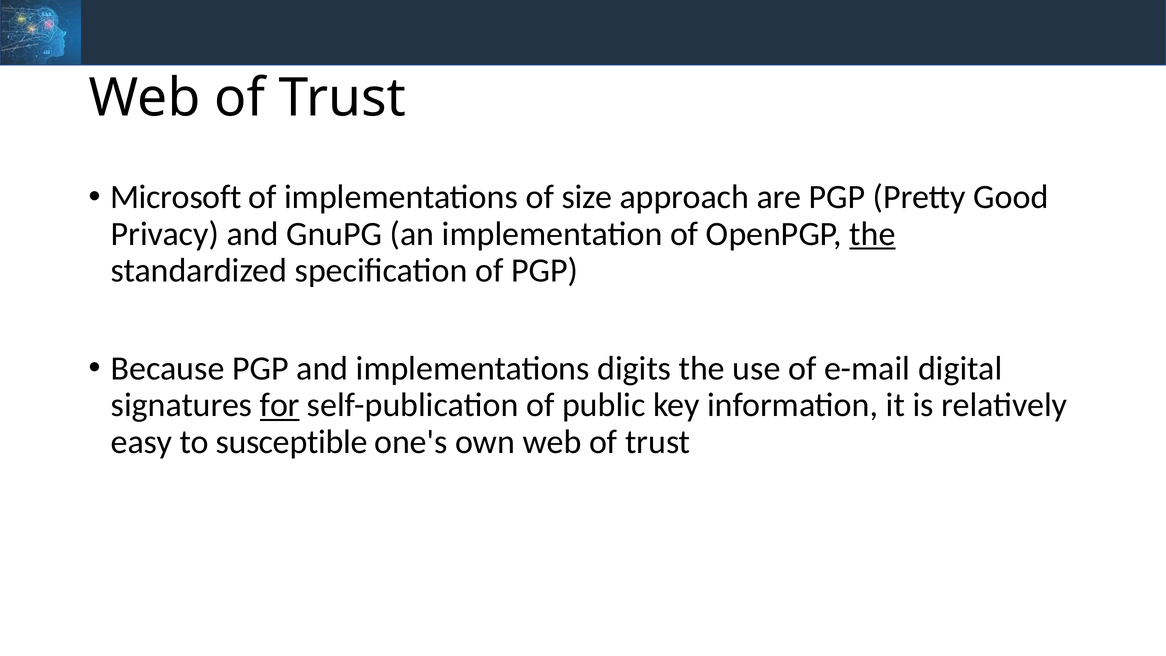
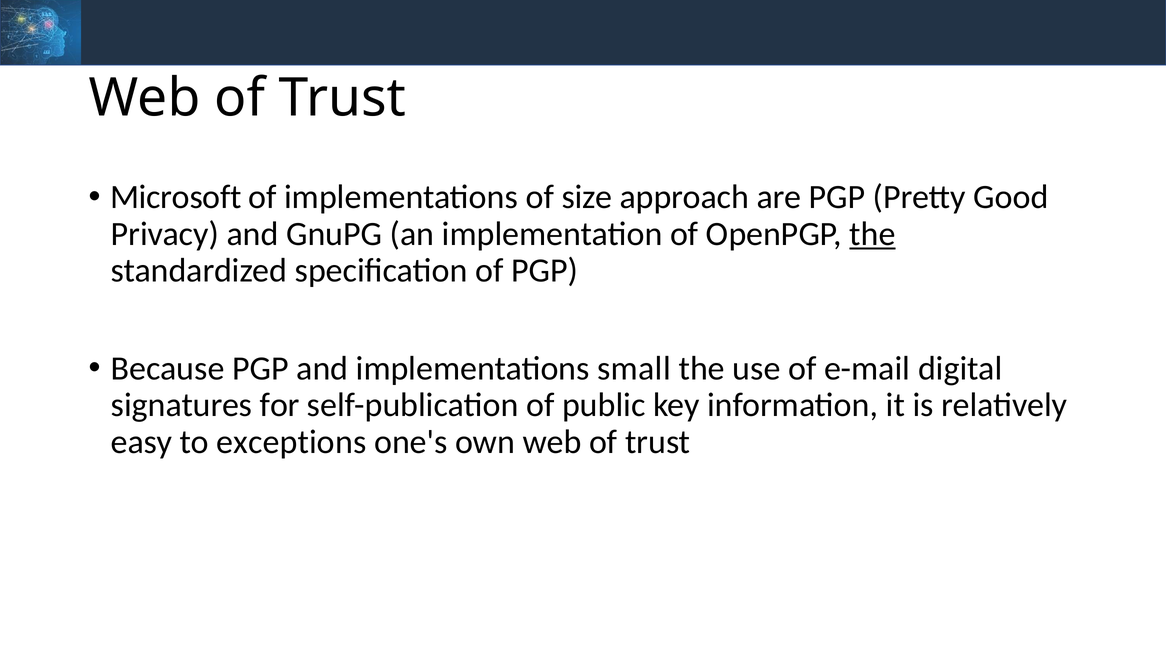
digits: digits -> small (634, 368)
for underline: present -> none (280, 405)
susceptible: susceptible -> exceptions (291, 442)
